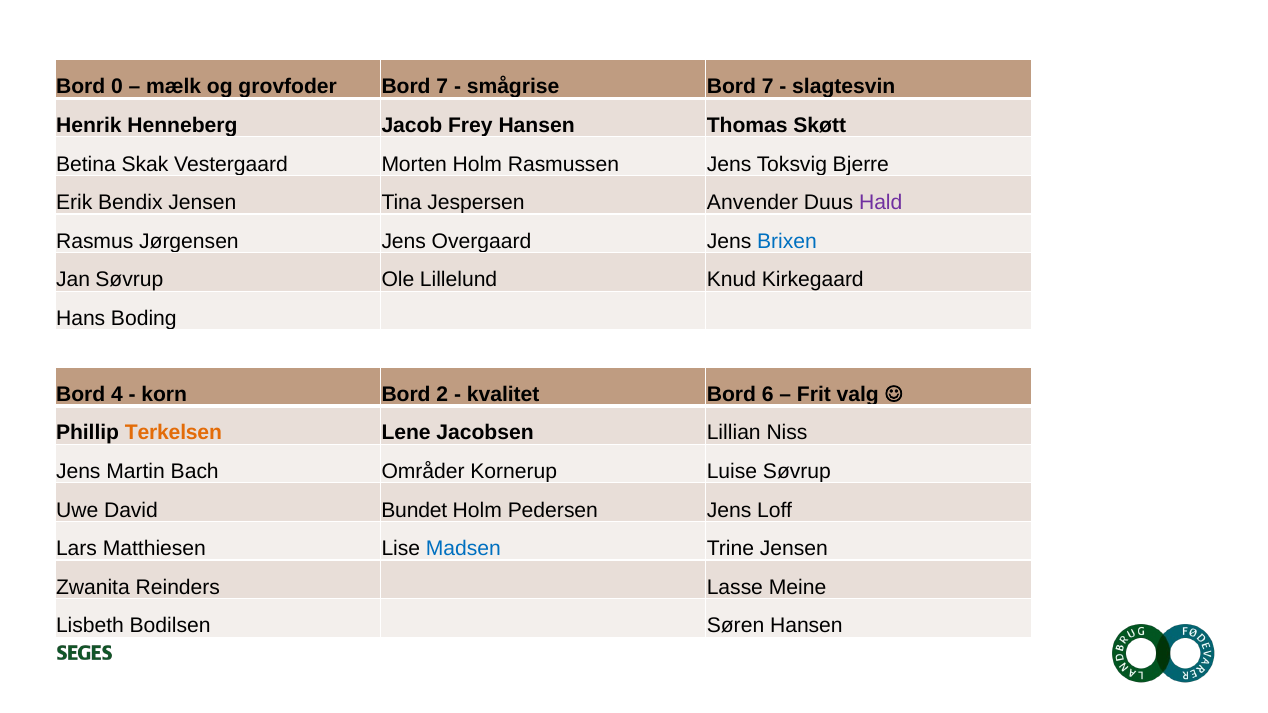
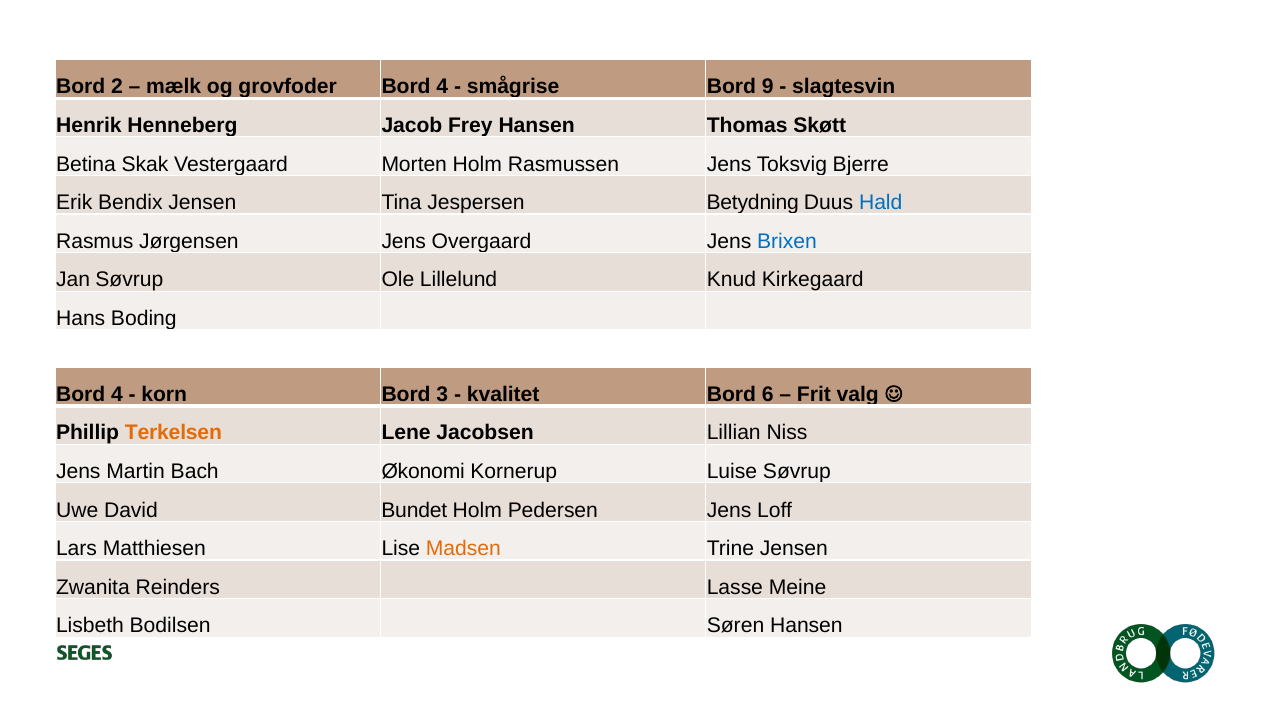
0: 0 -> 2 (117, 87)
grovfoder Bord 7: 7 -> 4 (442, 87)
smågrise Bord 7: 7 -> 9 (768, 87)
Anvender: Anvender -> Betydning (753, 203)
Hald colour: purple -> blue (881, 203)
2: 2 -> 3 (442, 395)
Områder: Områder -> Økonomi (423, 472)
Madsen colour: blue -> orange (463, 549)
